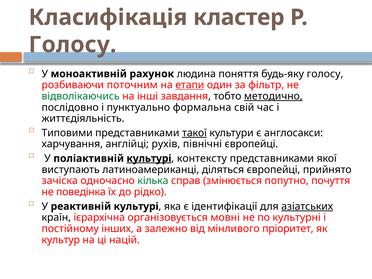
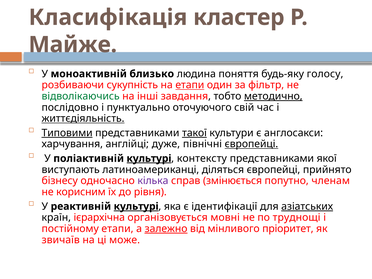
Голосу: Голосу -> Майже (73, 45)
рахунок: рахунок -> близько (152, 74)
поточним: поточним -> сукупність (132, 85)
формальна: формальна -> оточуючого (202, 107)
життєдіяльність underline: none -> present (83, 118)
Типовими underline: none -> present (67, 133)
рухів: рухів -> дуже (166, 144)
європейці underline: none -> present (251, 144)
зачіска: зачіска -> бізнесу (60, 181)
кілька colour: green -> purple (153, 181)
почуття: почуття -> членам (331, 181)
поведінка: поведінка -> корисним (81, 192)
рідко: рідко -> рівня (150, 192)
культурі underline: none -> present (136, 206)
культурні: культурні -> труднощі (297, 218)
постійному інших: інших -> етапи (117, 229)
залежно underline: none -> present (166, 229)
культур: культур -> звичаїв (61, 240)
націй: націй -> може (125, 240)
